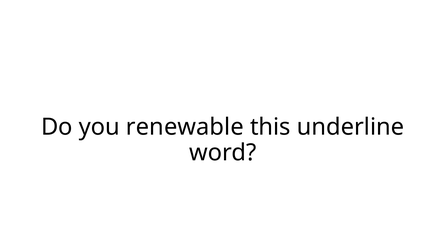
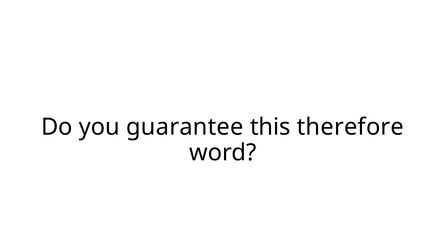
renewable: renewable -> guarantee (185, 127)
underline: underline -> therefore (350, 127)
